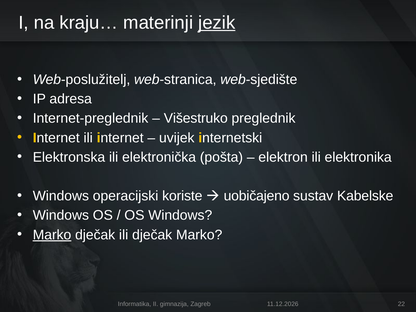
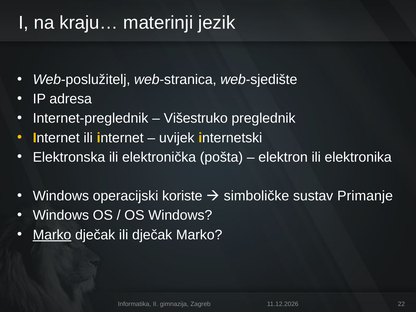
jezik underline: present -> none (217, 23)
uobičajeno: uobičajeno -> simboličke (256, 196)
Kabelske: Kabelske -> Primanje (365, 196)
